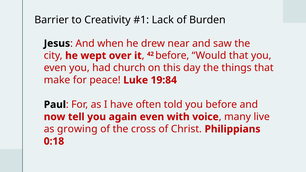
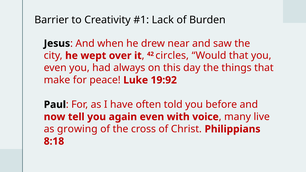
42 before: before -> circles (172, 56)
church: church -> always (129, 68)
19:84: 19:84 -> 19:92 (164, 80)
0:18: 0:18 -> 8:18 (54, 141)
